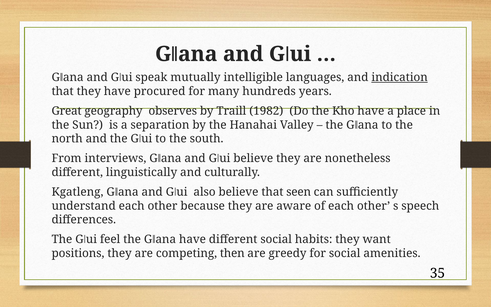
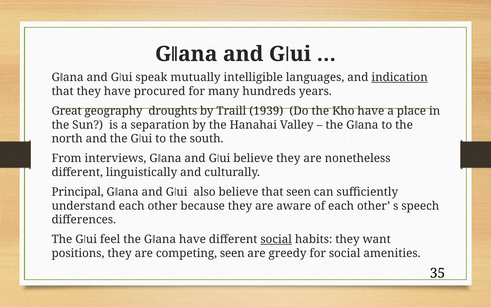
observes: observes -> droughts (173, 111)
1982: 1982 -> 1939 (266, 111)
Kgatleng: Kgatleng -> Principal (78, 192)
social underline: none -> present (276, 239)
competing then: then -> seen (232, 253)
